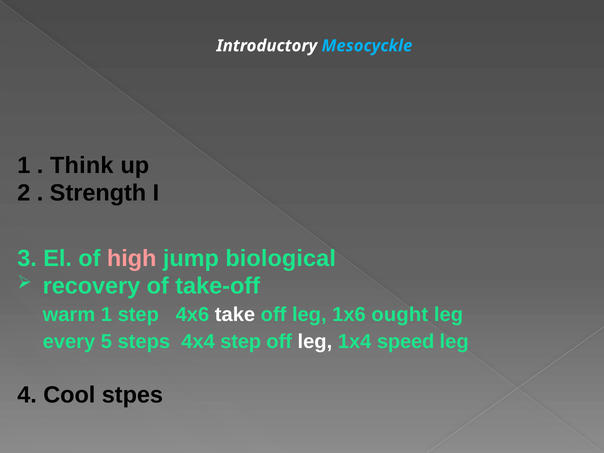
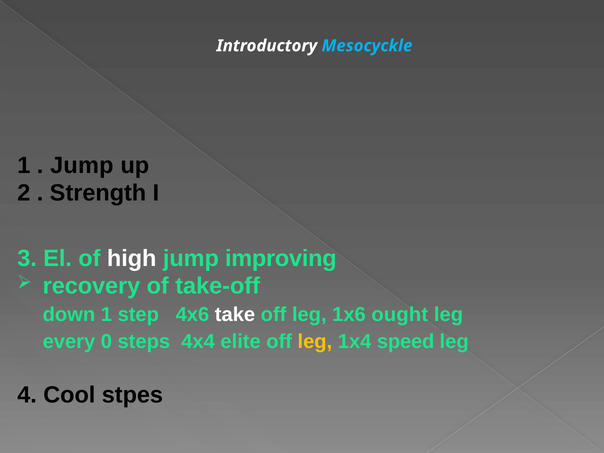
Think: Think -> Jump (82, 165)
high colour: pink -> white (132, 259)
biological: biological -> improving (281, 259)
warm: warm -> down (69, 314)
5: 5 -> 0 (106, 342)
4x4 step: step -> elite (241, 342)
leg colour: white -> yellow (315, 342)
